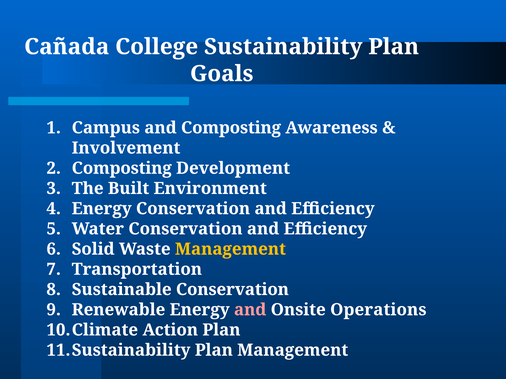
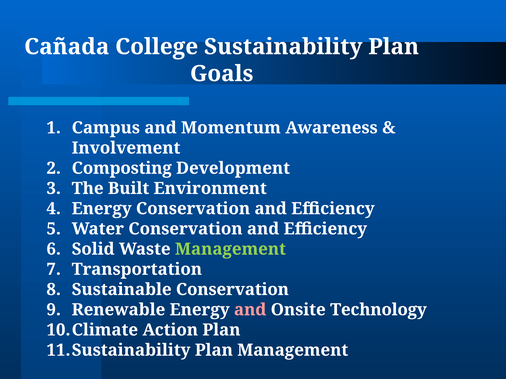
and Composting: Composting -> Momentum (231, 128)
Management colour: yellow -> light green (230, 249)
Operations: Operations -> Technology (378, 310)
